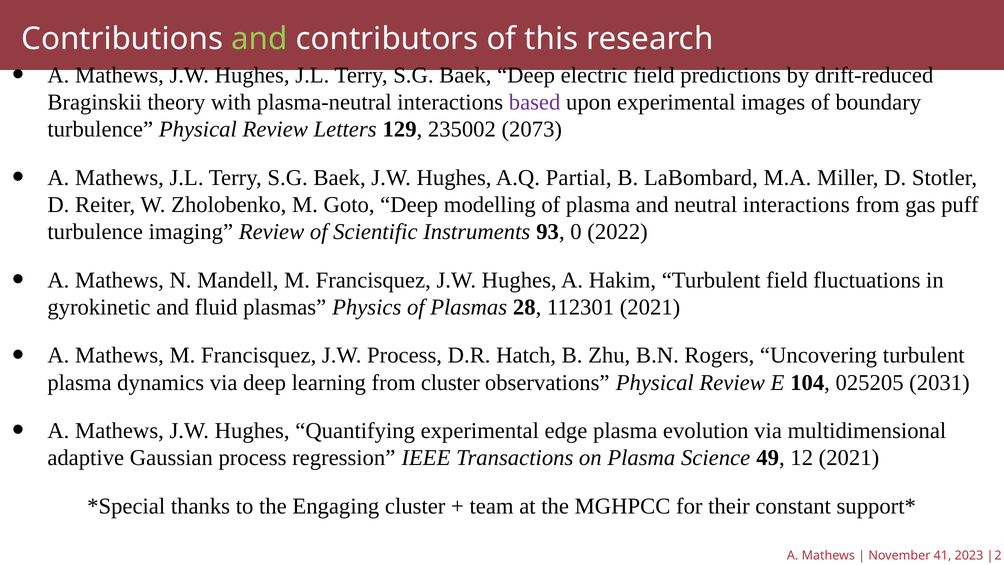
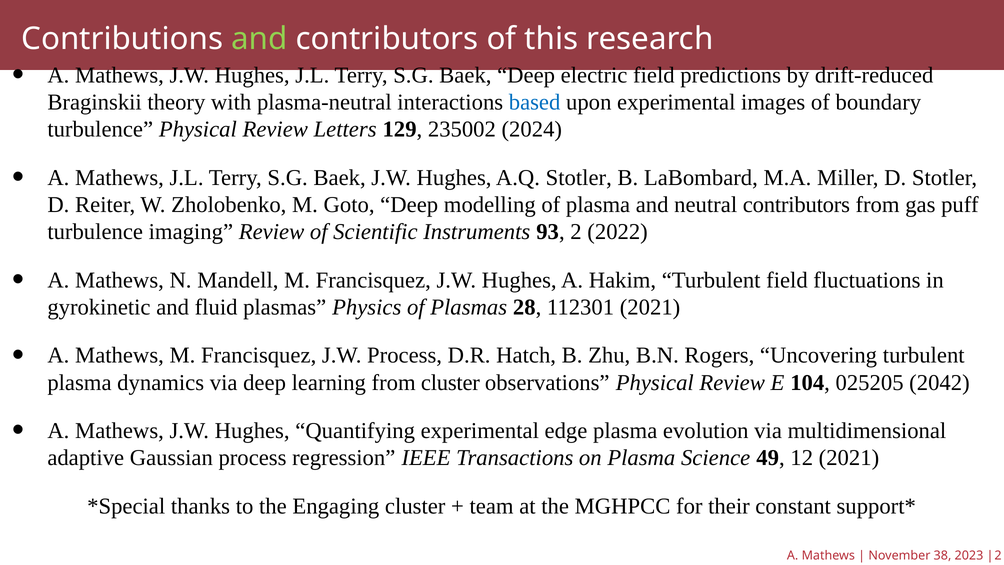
based colour: purple -> blue (535, 102)
2073: 2073 -> 2024 (532, 129)
A.Q Partial: Partial -> Stotler (579, 178)
neutral interactions: interactions -> contributors (796, 205)
93 0: 0 -> 2 (576, 232)
2031: 2031 -> 2042 (939, 382)
41: 41 -> 38 (943, 555)
